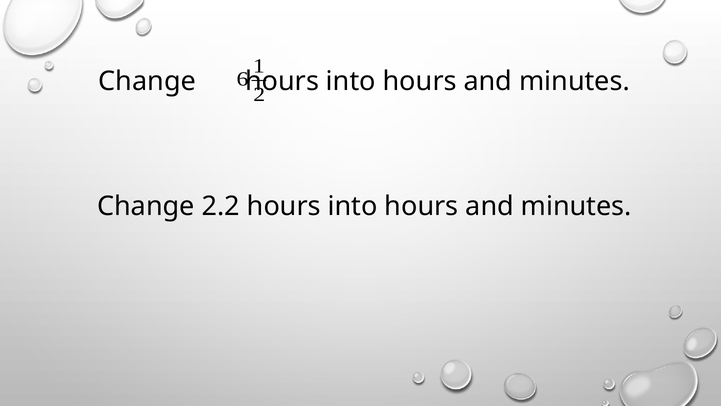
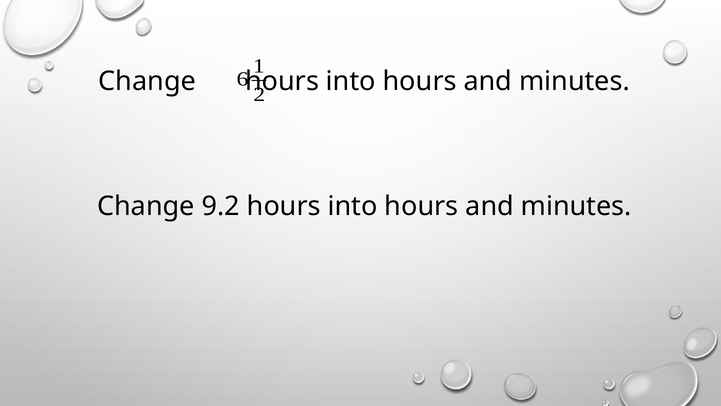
2.2: 2.2 -> 9.2 (221, 206)
